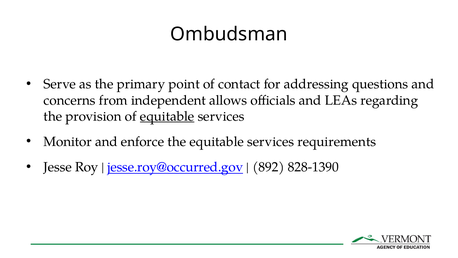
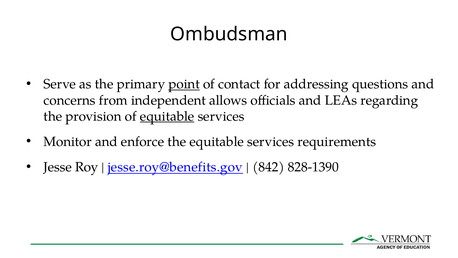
point underline: none -> present (184, 84)
jesse.roy@occurred.gov: jesse.roy@occurred.gov -> jesse.roy@benefits.gov (175, 167)
892: 892 -> 842 (268, 167)
